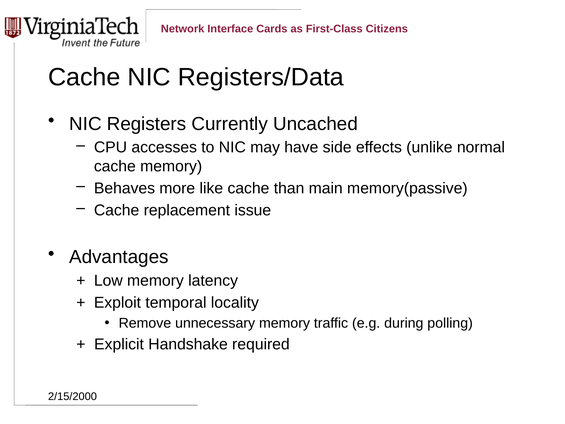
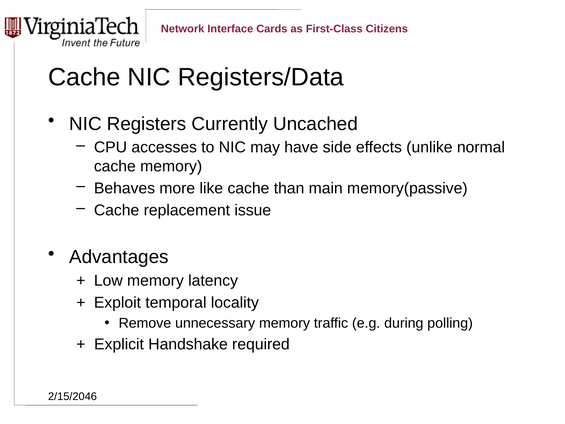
2/15/2000: 2/15/2000 -> 2/15/2046 (72, 396)
